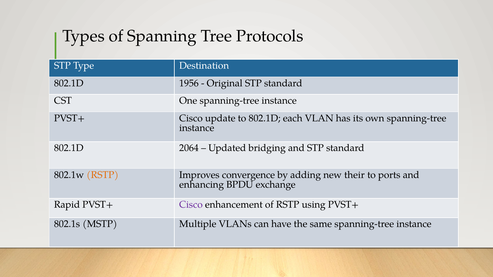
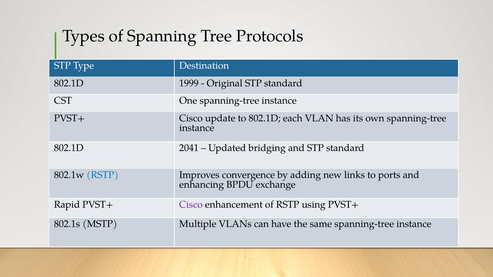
1956: 1956 -> 1999 (189, 83)
2064: 2064 -> 2041 (189, 148)
RSTP colour: orange -> blue (103, 175)
their: their -> links (355, 175)
